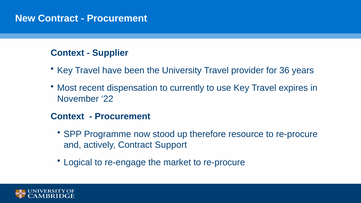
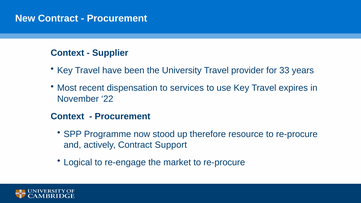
36: 36 -> 33 (284, 70)
currently: currently -> services (187, 88)
